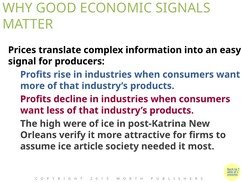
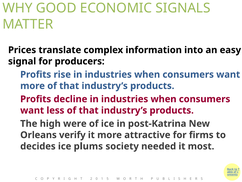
assume: assume -> decides (38, 146)
article: article -> plums (88, 146)
